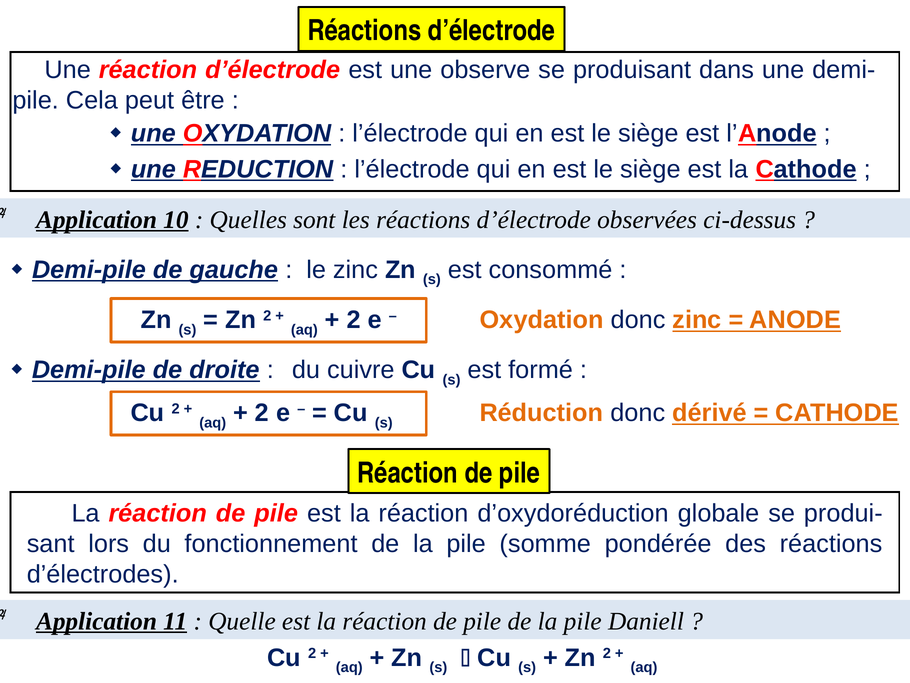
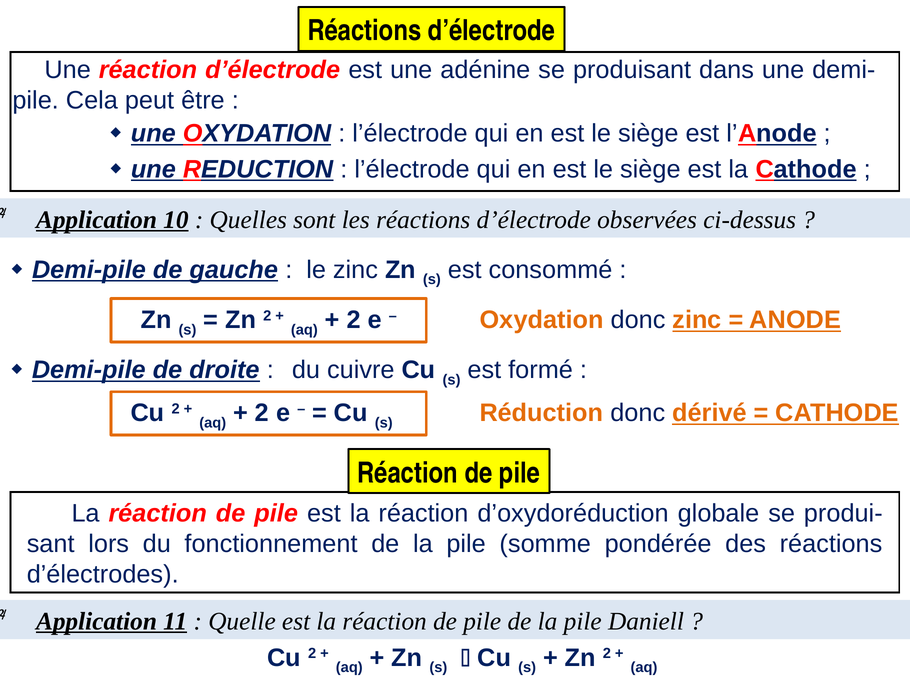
observe: observe -> adénine (485, 70)
